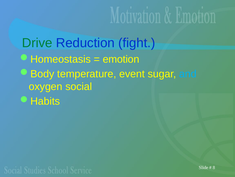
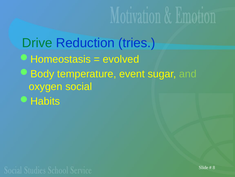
fight: fight -> tries (137, 43)
emotion: emotion -> evolved (121, 59)
and colour: light blue -> light green (188, 74)
